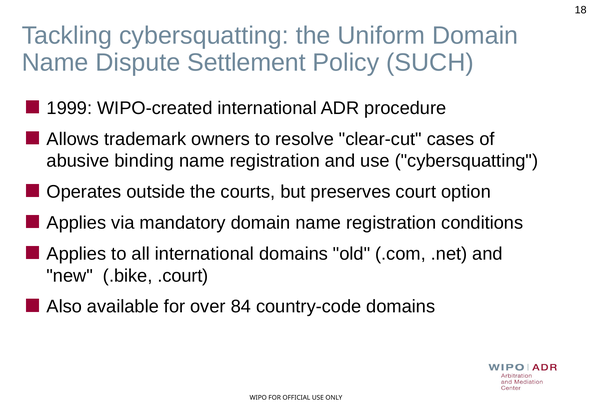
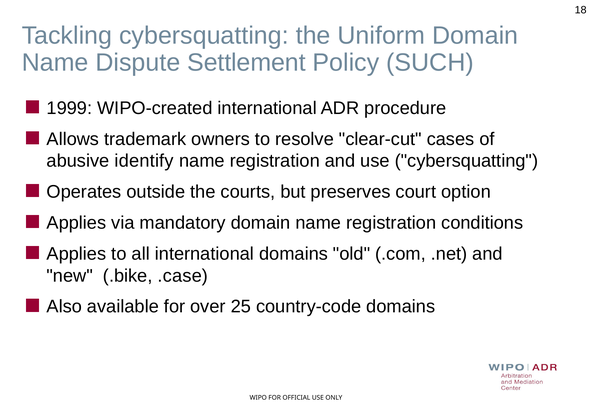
binding: binding -> identify (144, 161)
.court: .court -> .case (183, 276)
84: 84 -> 25 (241, 307)
